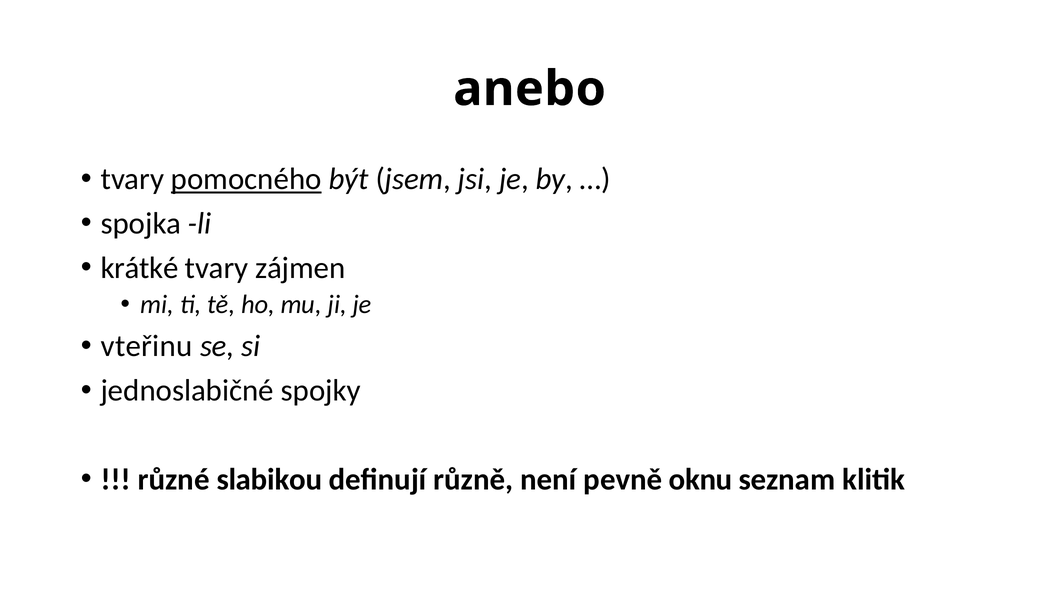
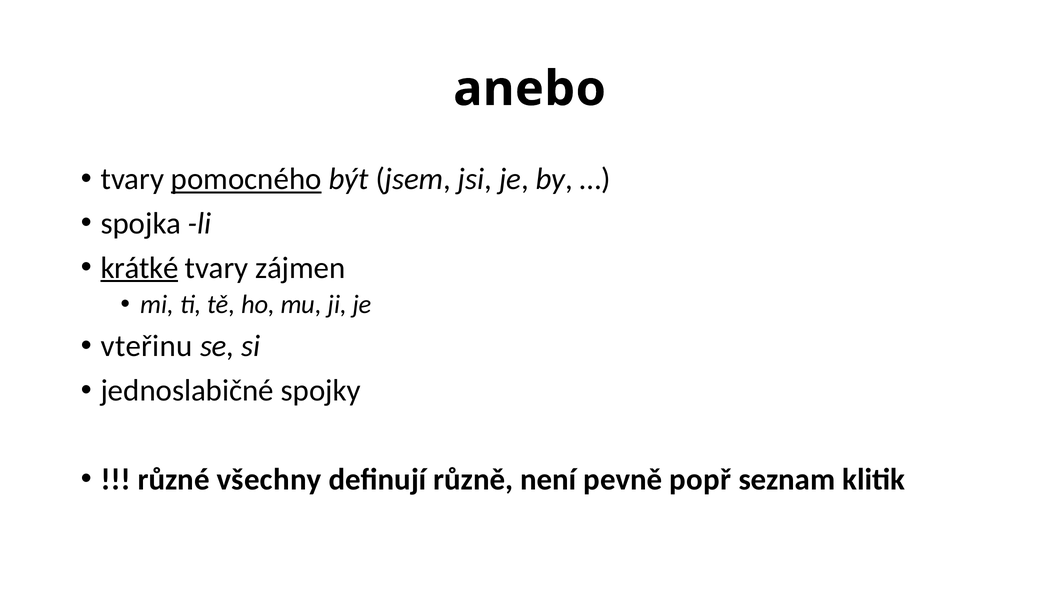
krátké underline: none -> present (140, 268)
slabikou: slabikou -> všechny (269, 480)
oknu: oknu -> popř (700, 480)
